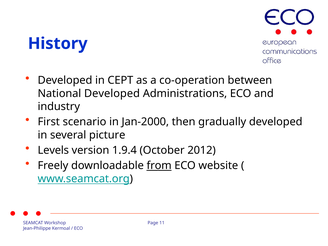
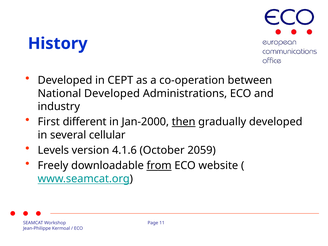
scenario: scenario -> different (85, 122)
then underline: none -> present (184, 122)
picture: picture -> cellular (107, 135)
1.9.4: 1.9.4 -> 4.1.6 (124, 150)
2012: 2012 -> 2059 (202, 150)
